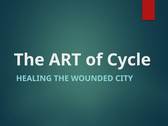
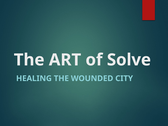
Cycle: Cycle -> Solve (129, 60)
